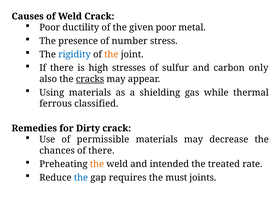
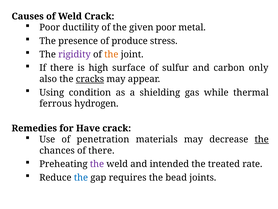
number: number -> produce (130, 41)
rigidity colour: blue -> purple (74, 54)
stresses: stresses -> surface (129, 68)
Using materials: materials -> condition (90, 92)
classified: classified -> hydrogen (96, 103)
Dirty: Dirty -> Have (88, 128)
permissible: permissible -> penetration (103, 139)
the underline: none -> present (262, 139)
the colour: orange -> purple (97, 164)
must: must -> bead (176, 177)
